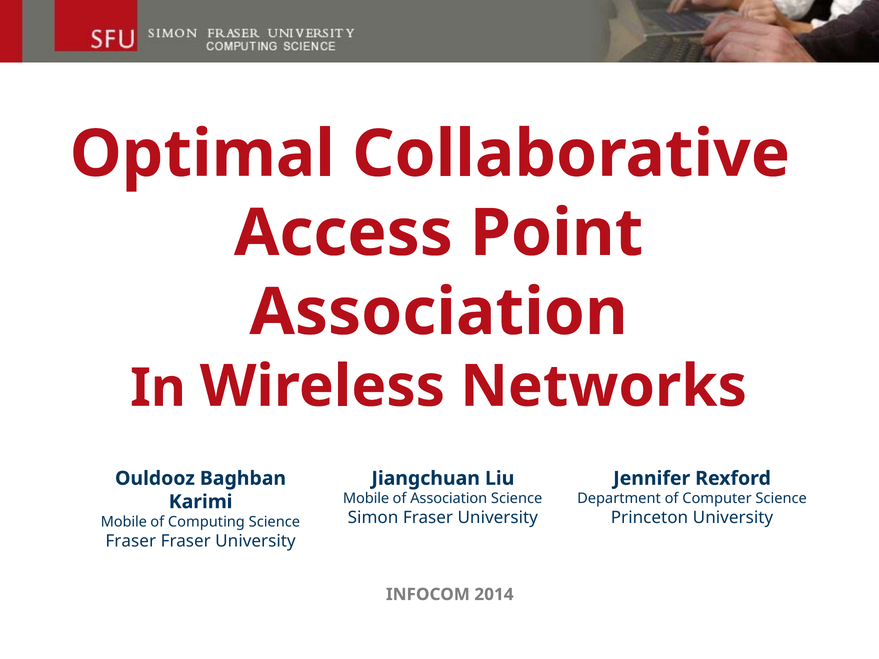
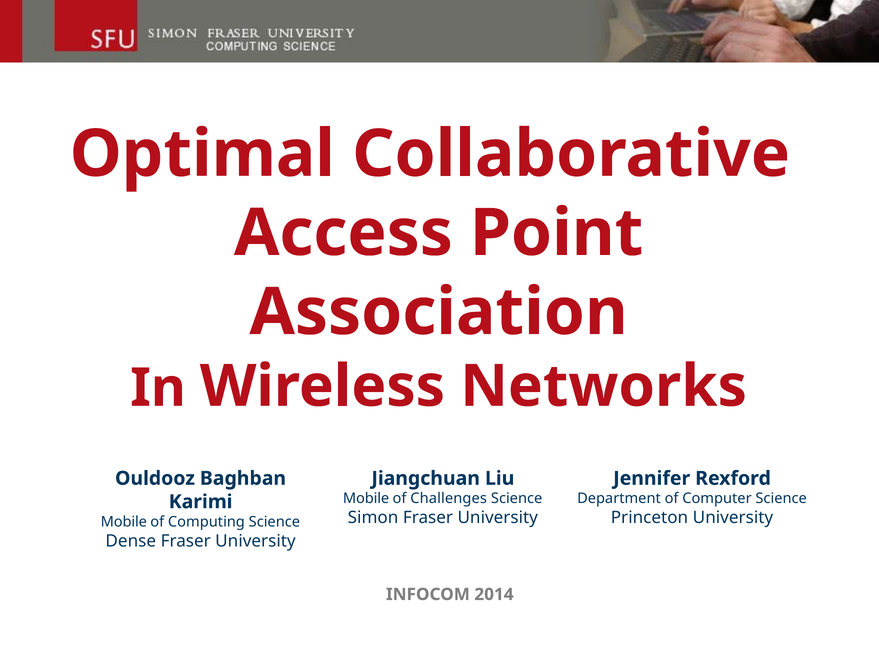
of Association: Association -> Challenges (449, 499)
Fraser: Fraser -> Dense (131, 541)
